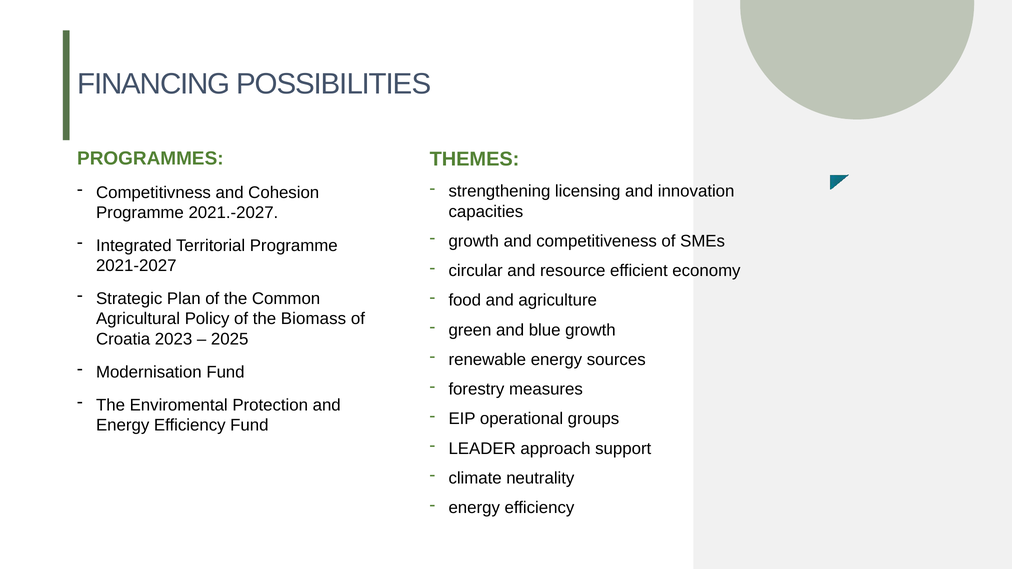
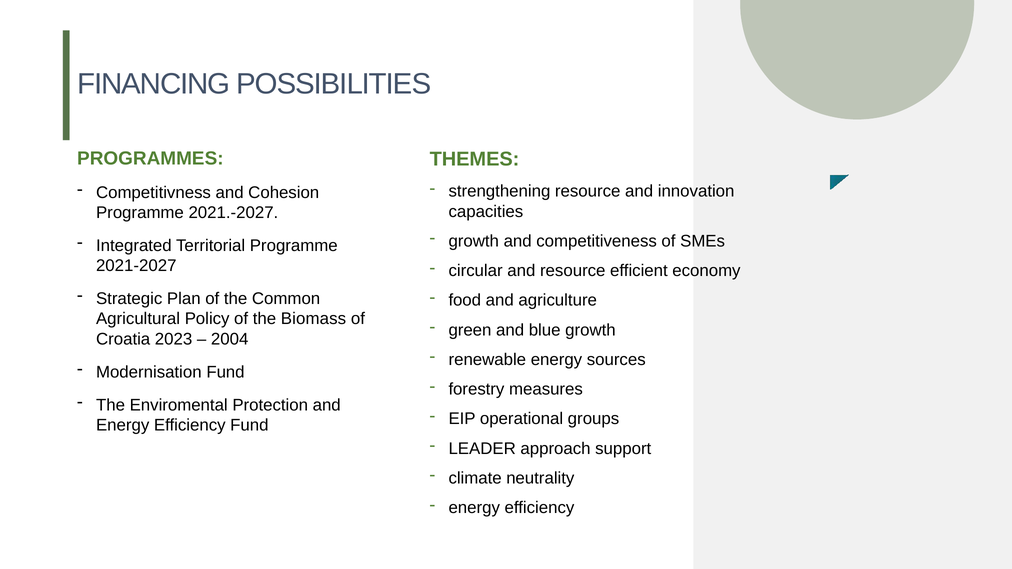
strengthening licensing: licensing -> resource (588, 191)
2025: 2025 -> 2004 (230, 339)
